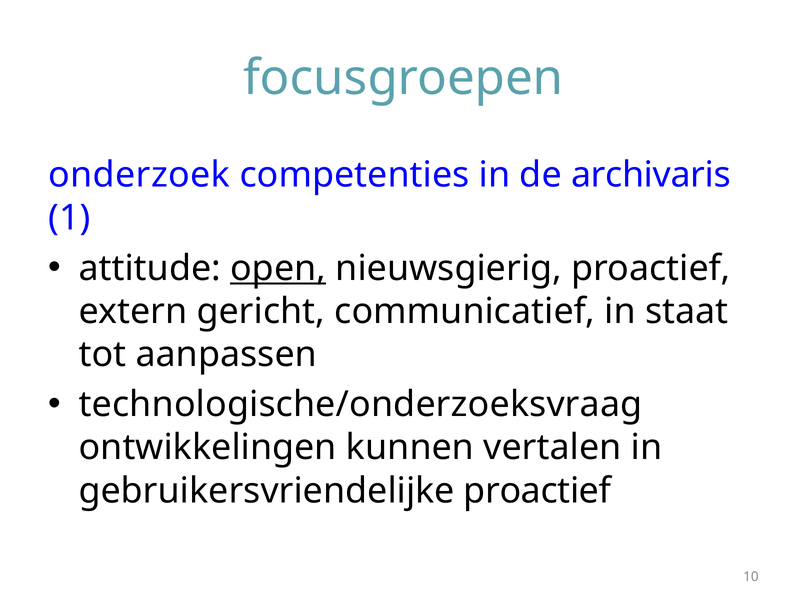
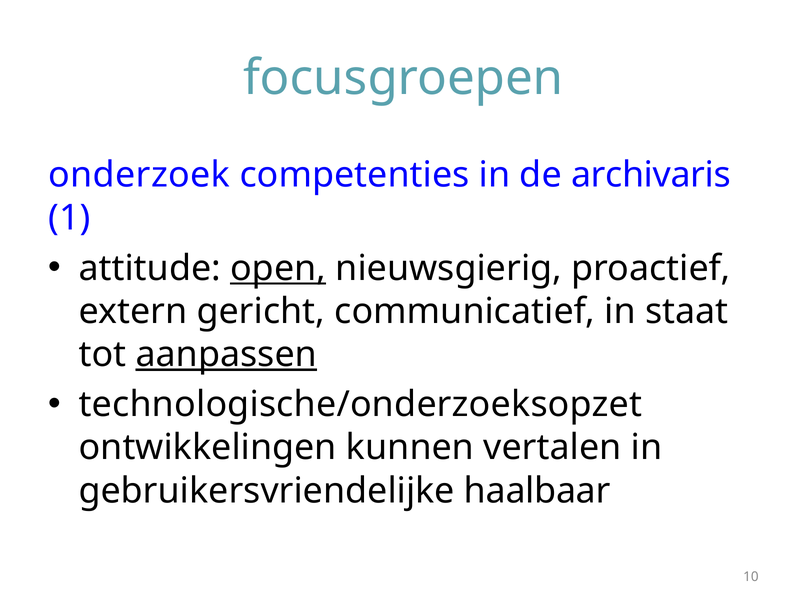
aanpassen underline: none -> present (226, 354)
technologische/onderzoeksvraag: technologische/onderzoeksvraag -> technologische/onderzoeksopzet (361, 405)
gebruikersvriendelijke proactief: proactief -> haalbaar (537, 491)
